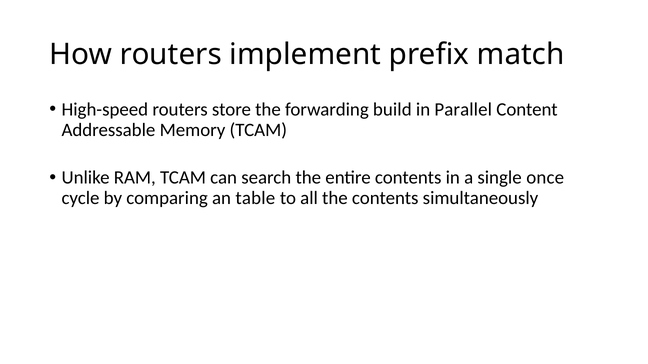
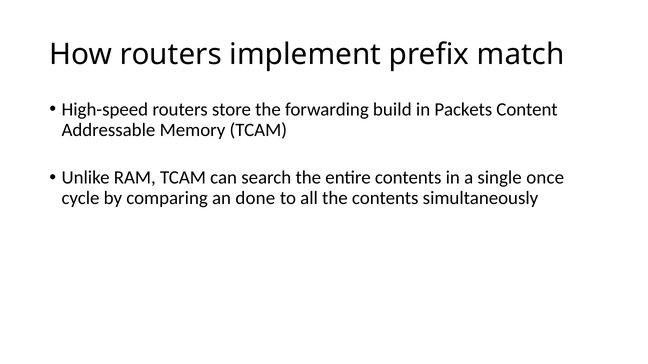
Parallel: Parallel -> Packets (463, 110)
table: table -> done (255, 198)
